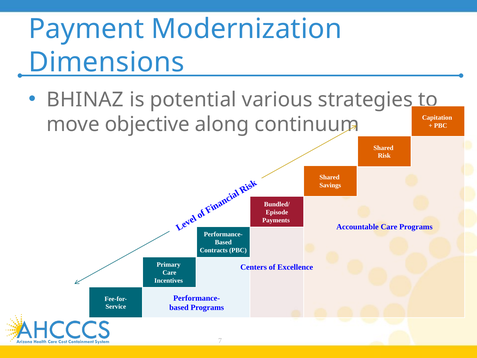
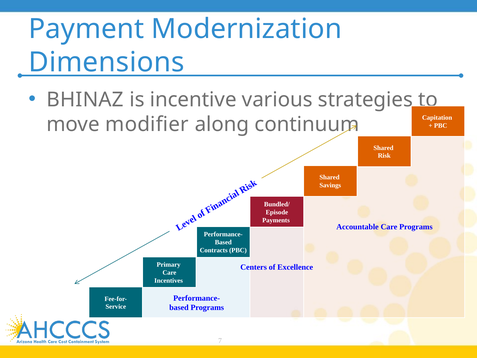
potential: potential -> incentive (193, 100)
objective: objective -> modifier (147, 124)
